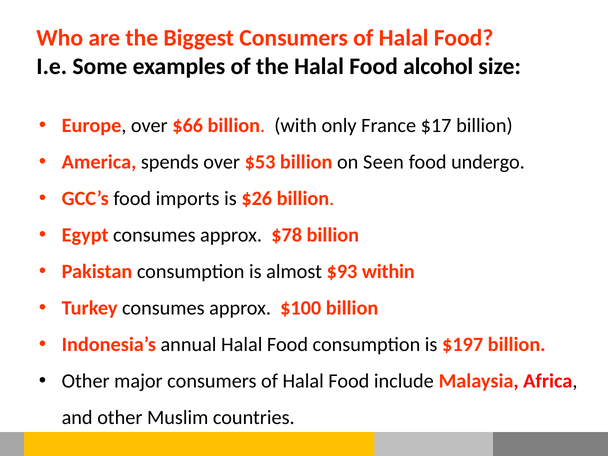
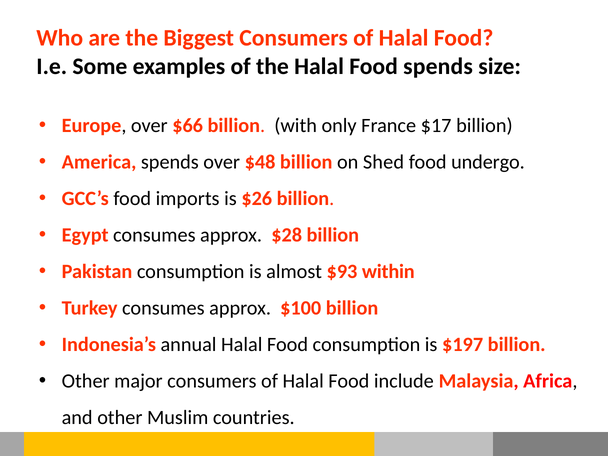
Food alcohol: alcohol -> spends (438, 66)
$53: $53 -> $48 (260, 162)
Seen: Seen -> Shed (383, 162)
$78: $78 -> $28 (287, 235)
